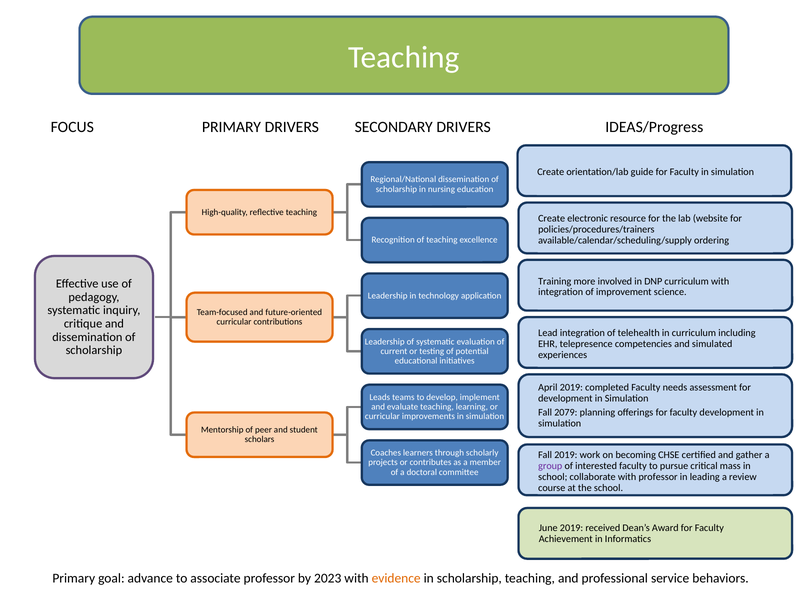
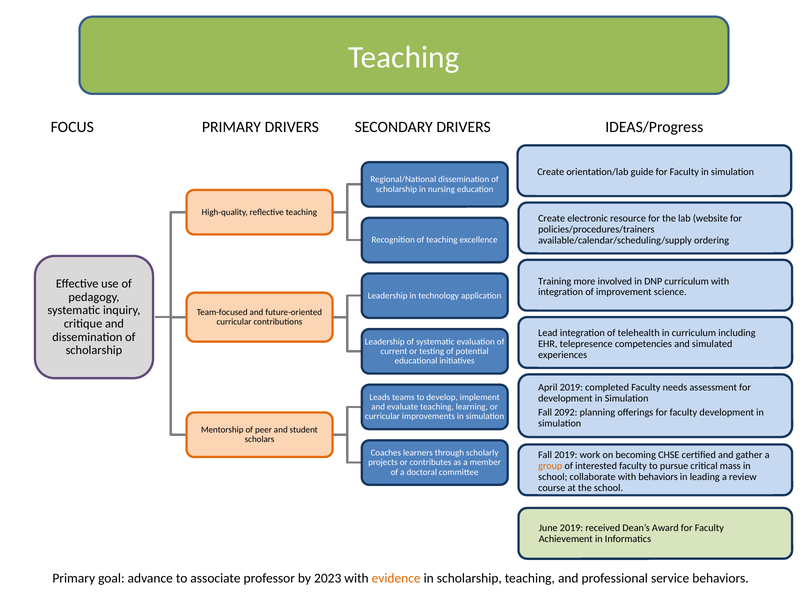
2079: 2079 -> 2092 (566, 413)
group colour: purple -> orange (550, 466)
with professor: professor -> behaviors (658, 477)
